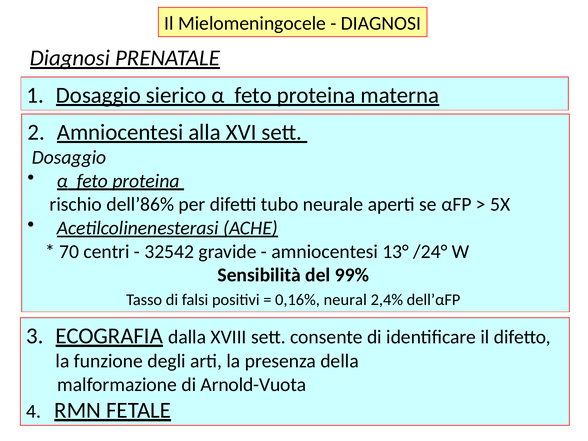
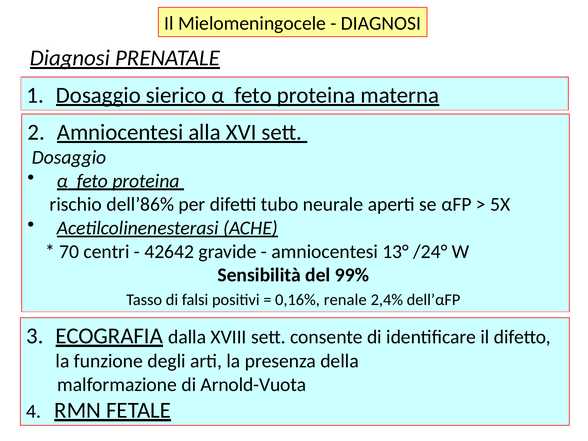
32542: 32542 -> 42642 (169, 252)
neural: neural -> renale (345, 300)
